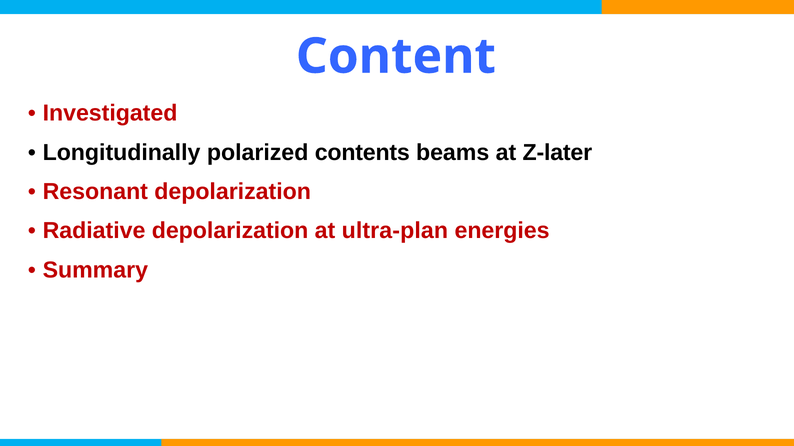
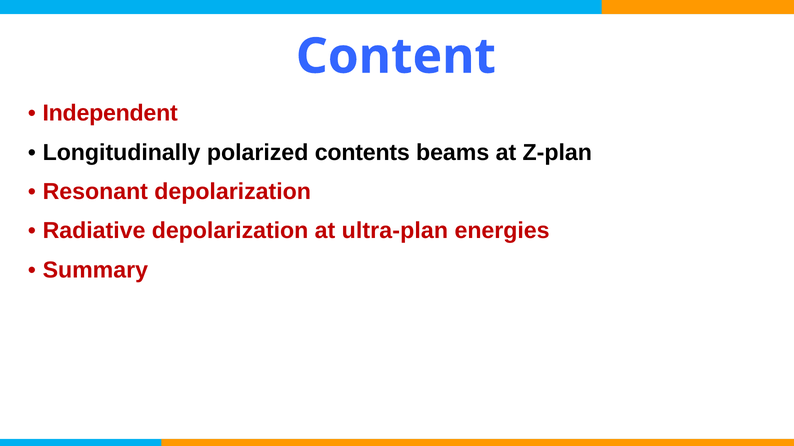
Investigated: Investigated -> Independent (110, 113)
Z-later: Z-later -> Z-plan (557, 153)
